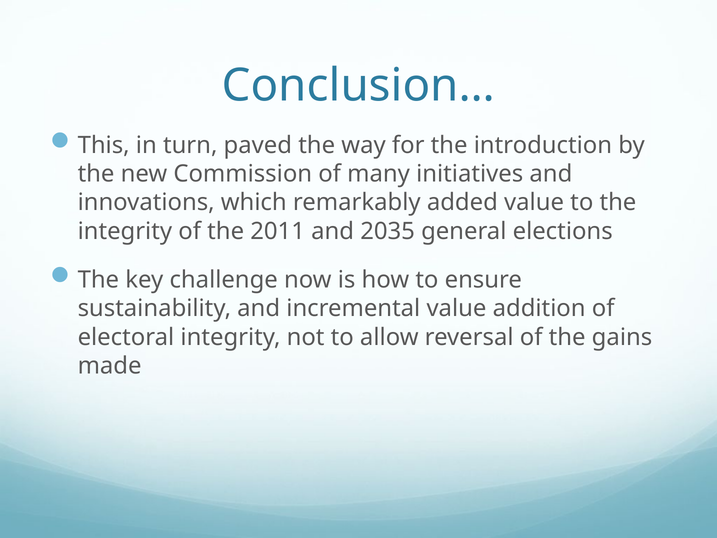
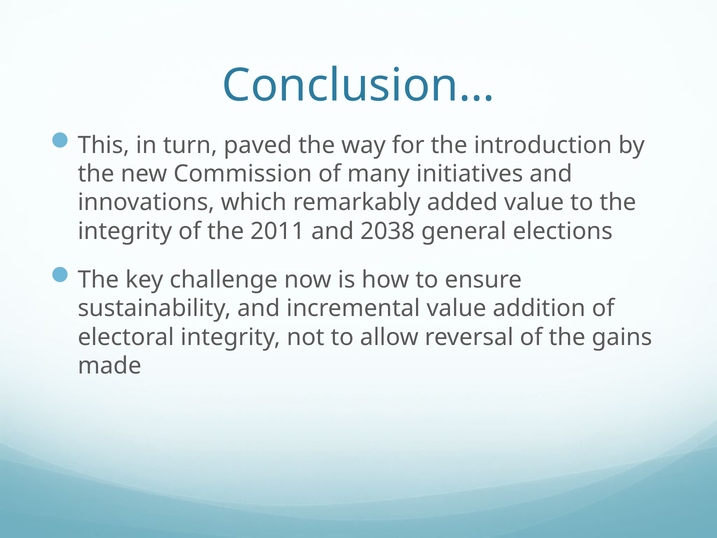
2035: 2035 -> 2038 (388, 231)
